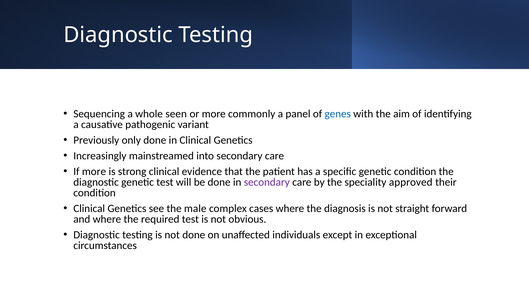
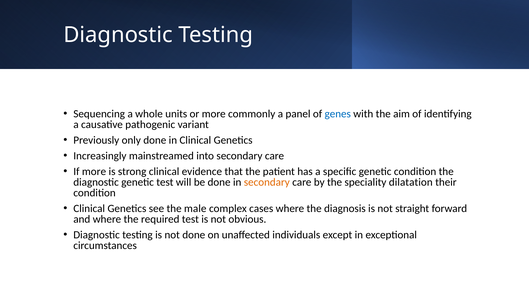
seen: seen -> units (176, 114)
secondary colour: purple -> orange (267, 183)
approved: approved -> dilatation (411, 183)
